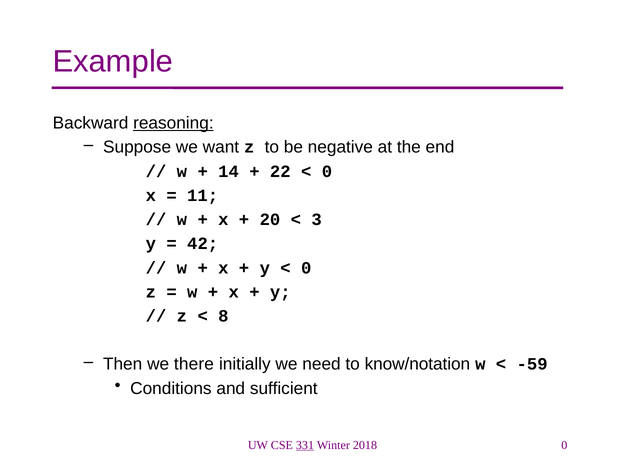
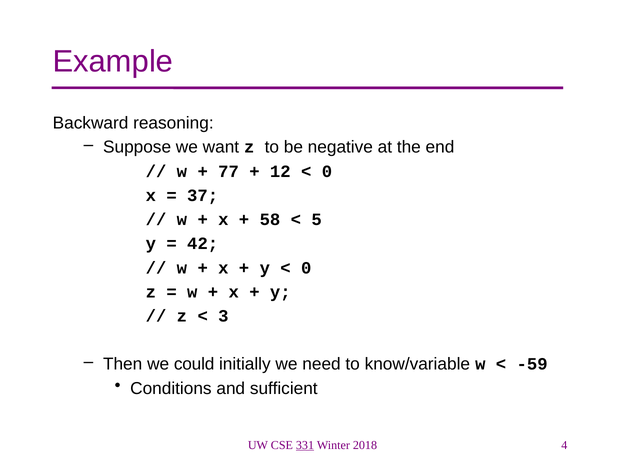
reasoning underline: present -> none (173, 123)
14: 14 -> 77 (229, 171)
22: 22 -> 12 (280, 171)
11: 11 -> 37 (203, 195)
20: 20 -> 58 (270, 220)
3: 3 -> 5 (317, 220)
8: 8 -> 3 (223, 316)
there: there -> could (194, 364)
know/notation: know/notation -> know/variable (417, 364)
2018 0: 0 -> 4 (564, 445)
